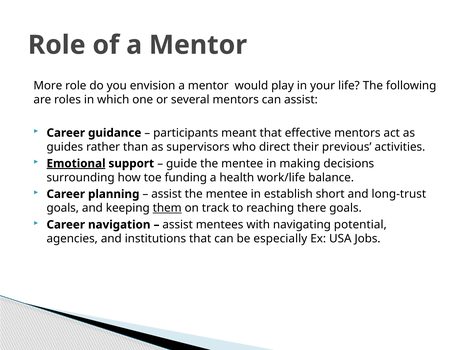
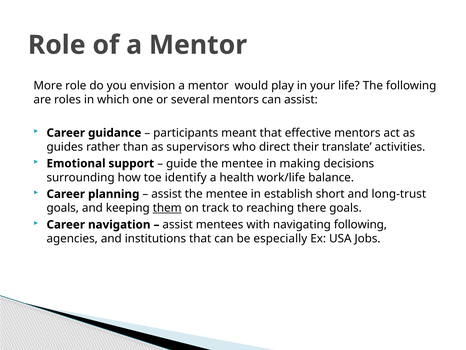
previous: previous -> translate (347, 147)
Emotional underline: present -> none (76, 163)
funding: funding -> identify (186, 177)
navigating potential: potential -> following (360, 224)
